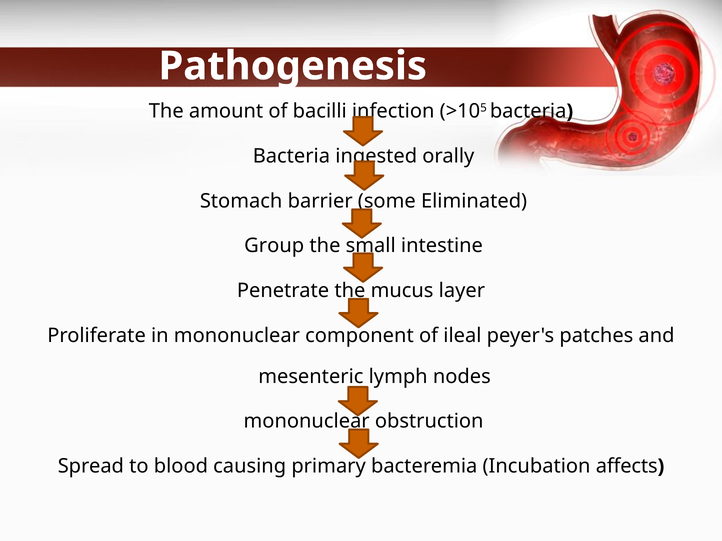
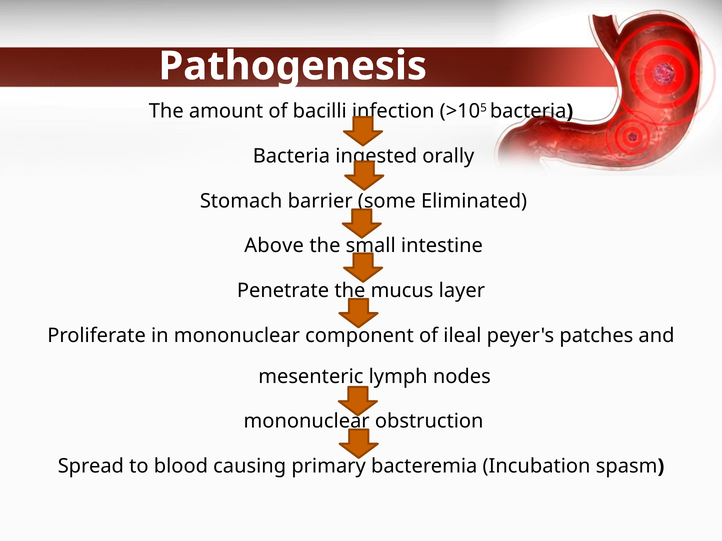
Group: Group -> Above (274, 246)
affects: affects -> spasm (627, 467)
